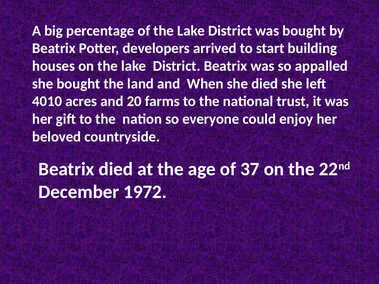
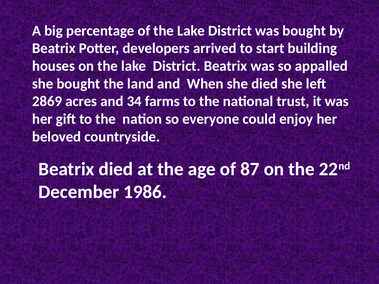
4010: 4010 -> 2869 (47, 101)
20: 20 -> 34 (134, 101)
37: 37 -> 87 (250, 169)
1972: 1972 -> 1986 (145, 192)
